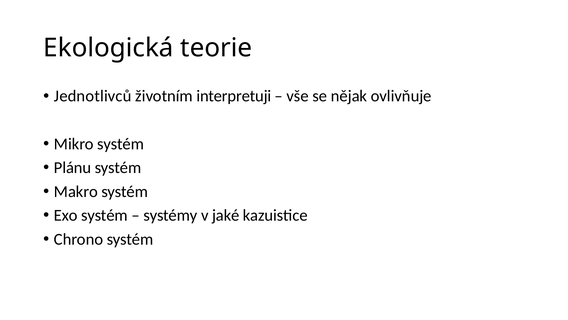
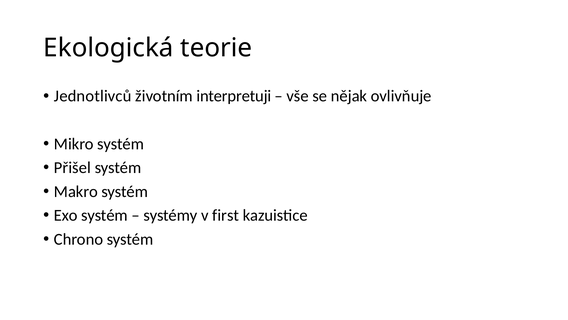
Plánu: Plánu -> Přišel (72, 167)
jaké: jaké -> first (226, 215)
